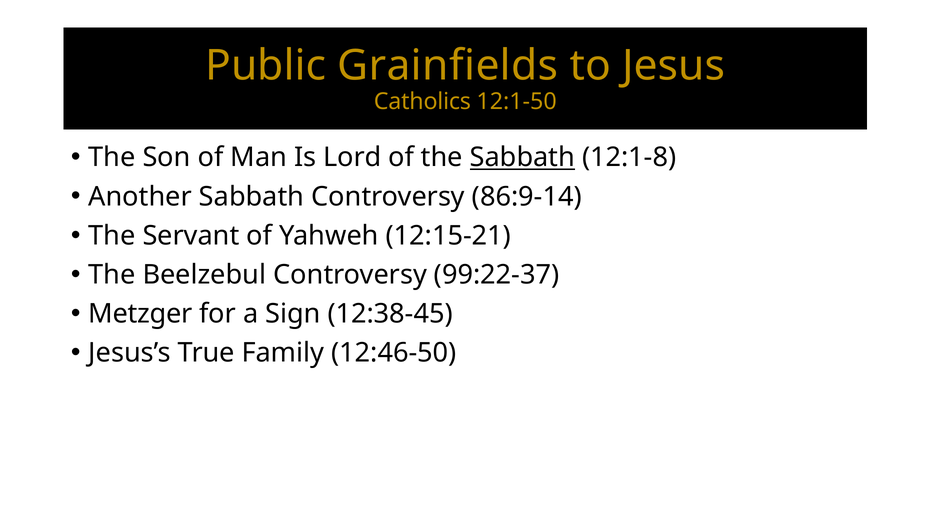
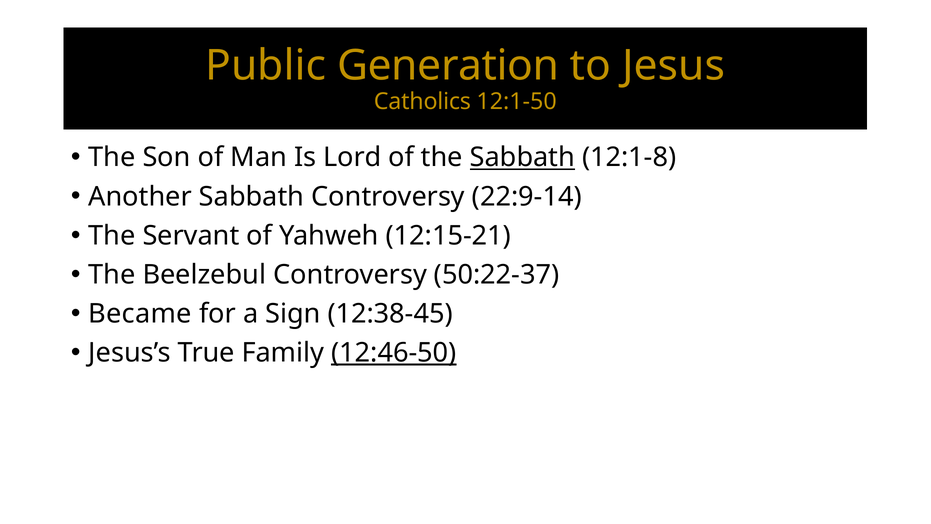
Grainfields: Grainfields -> Generation (448, 66)
86:9-14: 86:9-14 -> 22:9-14 (527, 196)
99:22-37: 99:22-37 -> 50:22-37 (497, 275)
Metzger: Metzger -> Became (140, 314)
12:46-50 underline: none -> present (394, 353)
